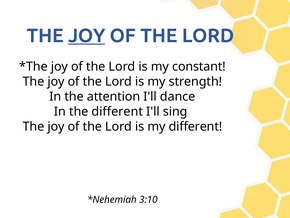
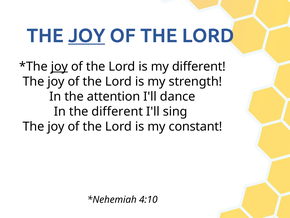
joy underline: none -> present (59, 66)
my constant: constant -> different (199, 66)
my different: different -> constant (195, 126)
3:10: 3:10 -> 4:10 (148, 199)
